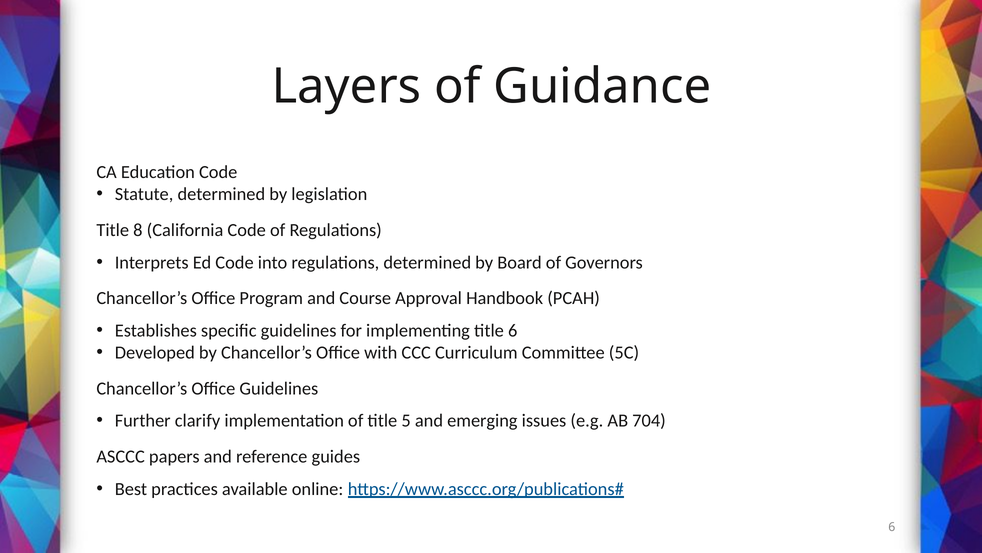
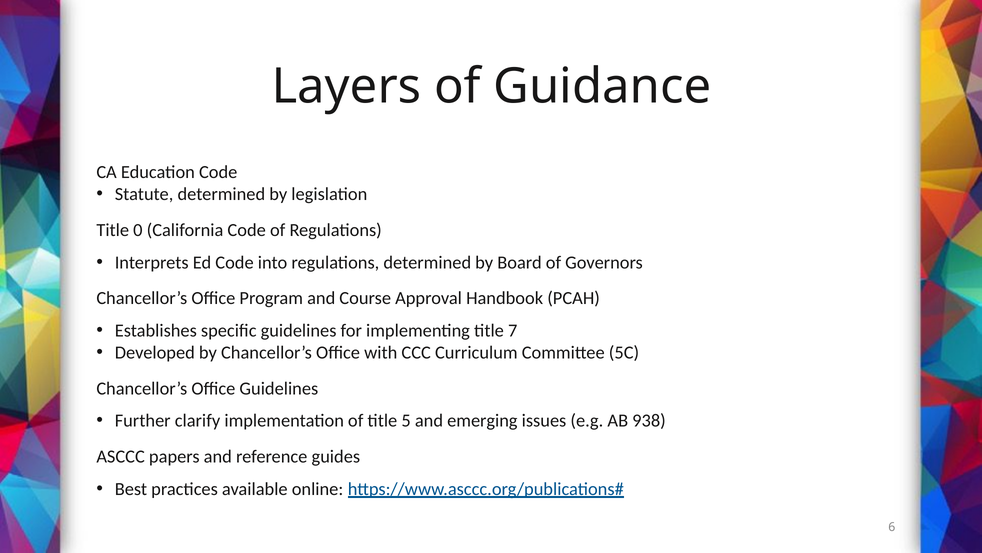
8: 8 -> 0 (138, 230)
title 6: 6 -> 7 (513, 330)
704: 704 -> 938 (649, 420)
